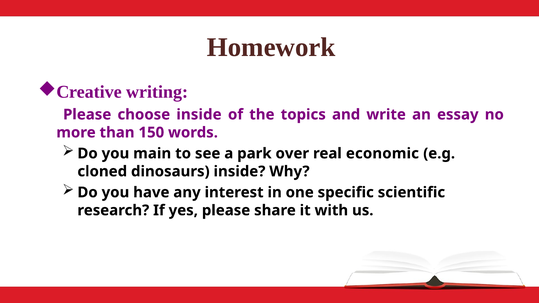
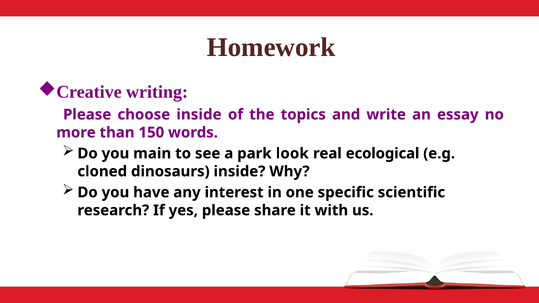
over: over -> look (292, 154)
economic: economic -> ecological (383, 154)
